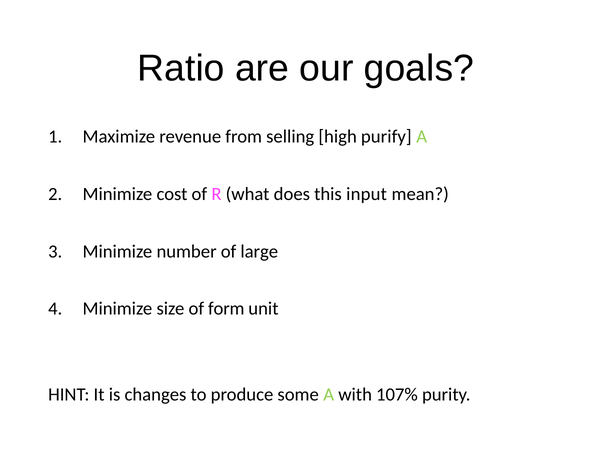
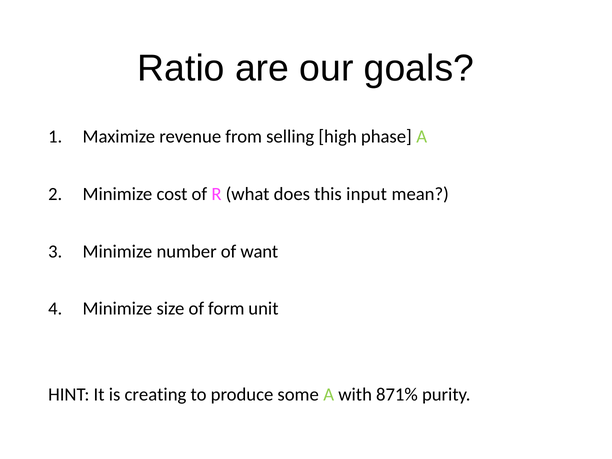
purify: purify -> phase (386, 137)
large: large -> want (259, 251)
changes: changes -> creating (155, 395)
107%: 107% -> 871% (397, 395)
